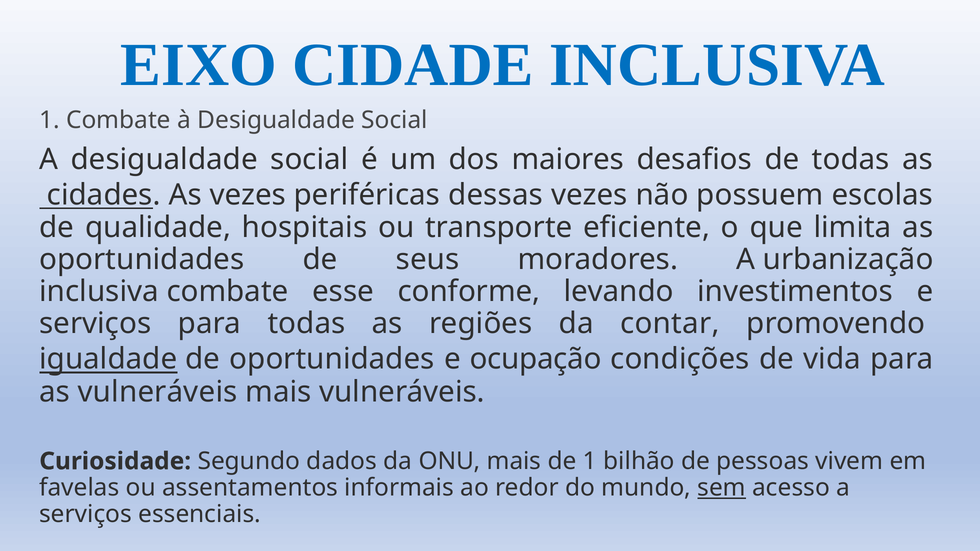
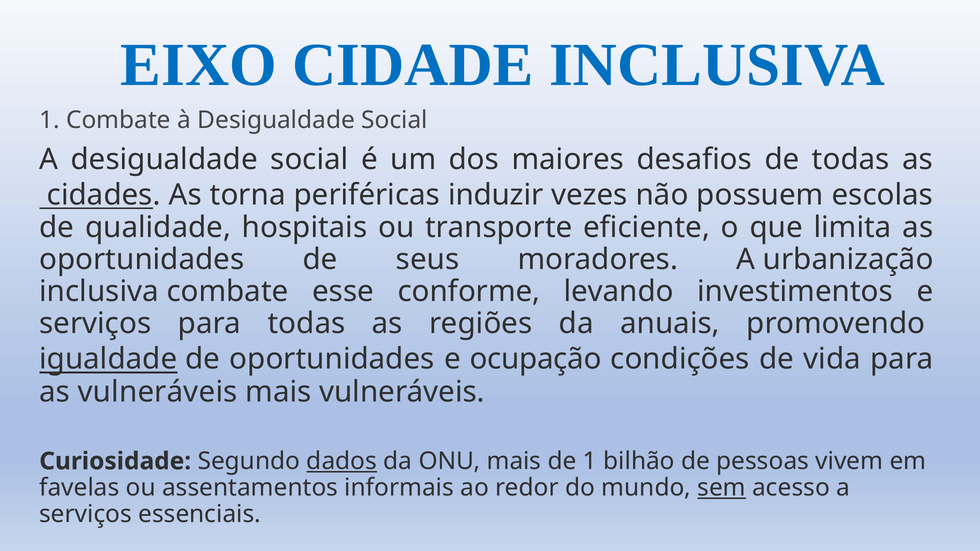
As vezes: vezes -> torna (248, 195)
dessas: dessas -> induzir (496, 195)
contar: contar -> anuais (670, 324)
dados underline: none -> present (342, 461)
